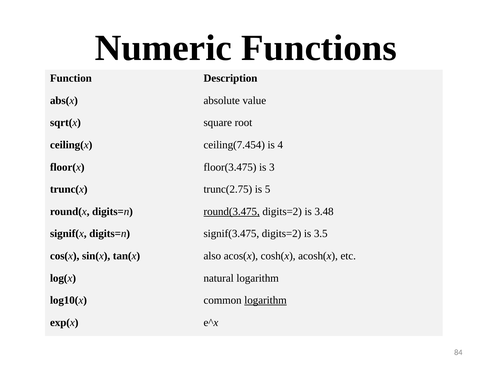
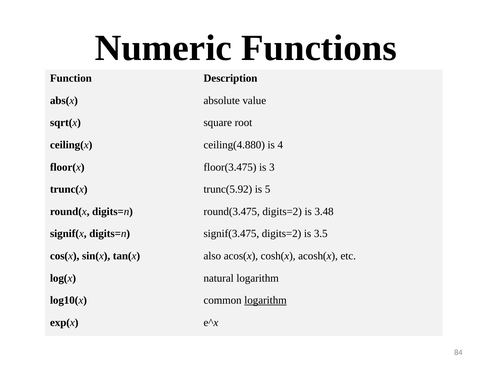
ceiling(7.454: ceiling(7.454 -> ceiling(4.880 (234, 145)
trunc(2.75: trunc(2.75 -> trunc(5.92 (228, 189)
round(3.475 underline: present -> none (232, 211)
